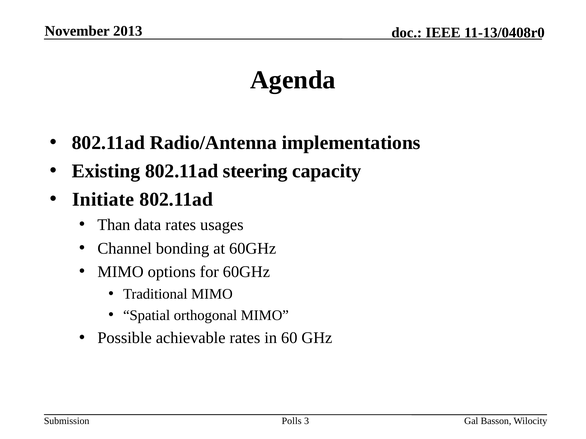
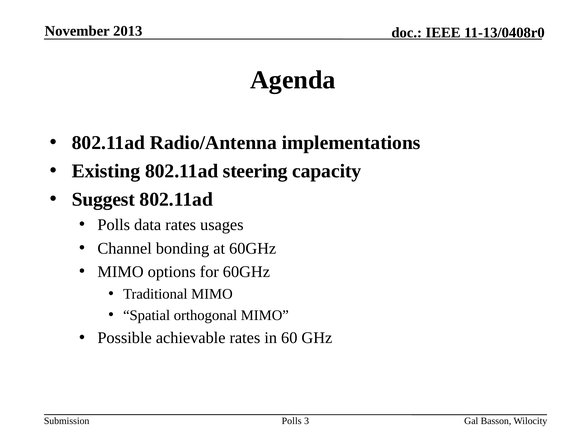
Initiate: Initiate -> Suggest (103, 200)
Than: Than -> Polls (114, 225)
